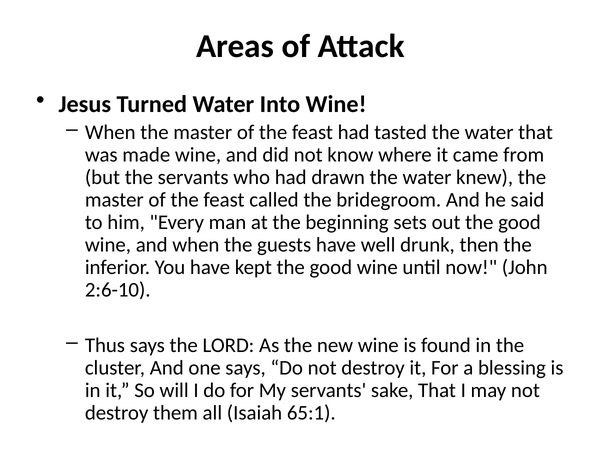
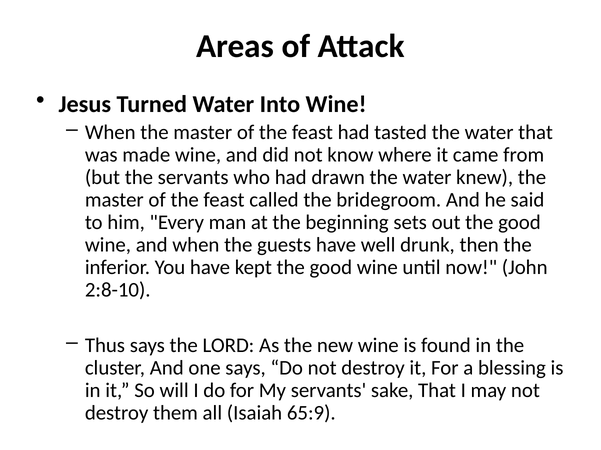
2:6-10: 2:6-10 -> 2:8-10 (118, 290)
65:1: 65:1 -> 65:9 (311, 414)
